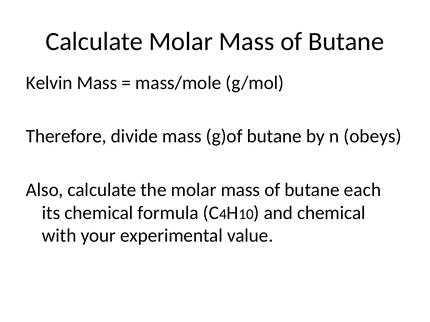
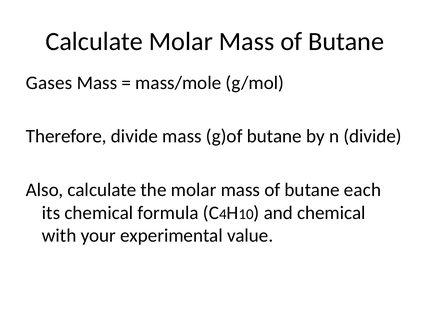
Kelvin: Kelvin -> Gases (49, 83)
n obeys: obeys -> divide (373, 137)
